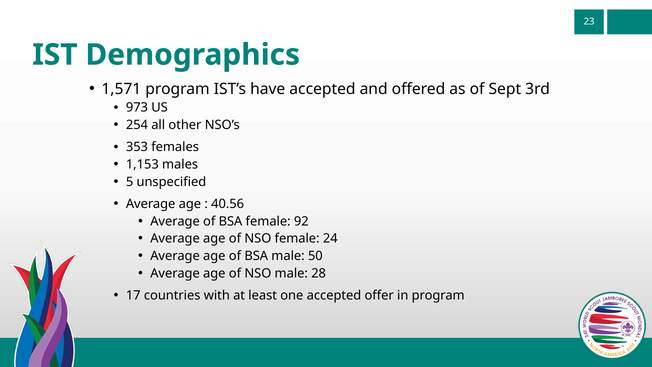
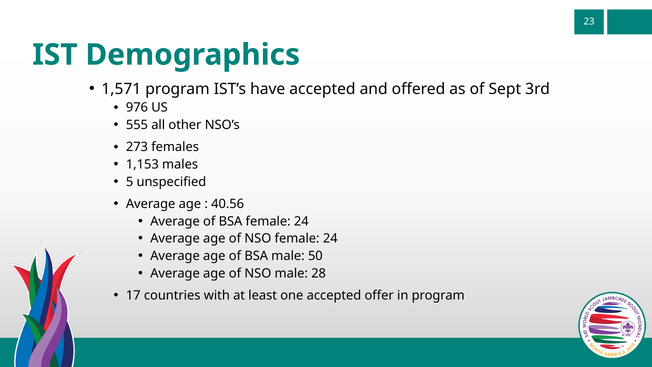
973: 973 -> 976 (137, 108)
254: 254 -> 555 (137, 125)
353: 353 -> 273 (137, 147)
BSA female 92: 92 -> 24 (301, 221)
